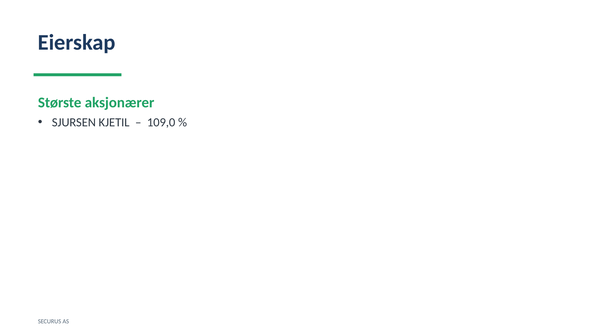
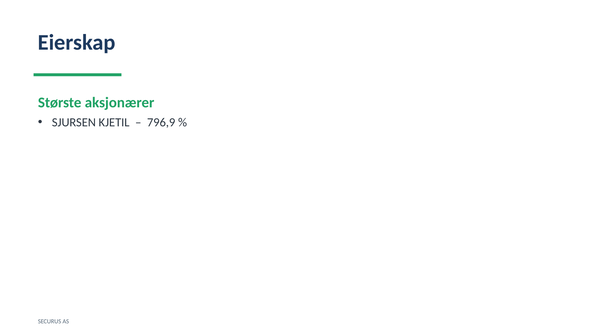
109,0: 109,0 -> 796,9 (161, 123)
